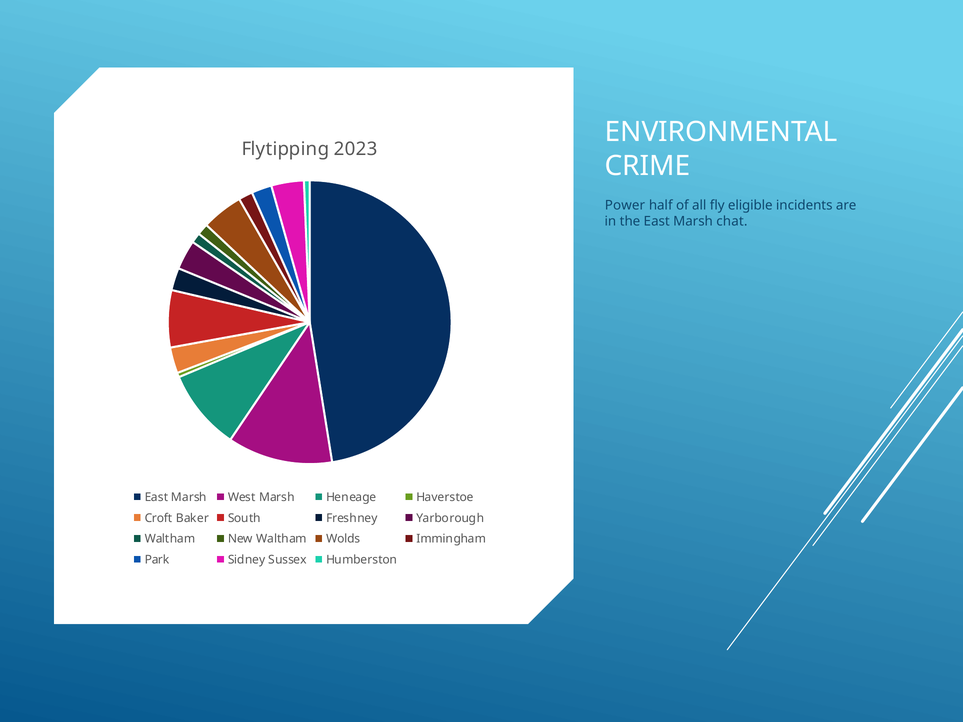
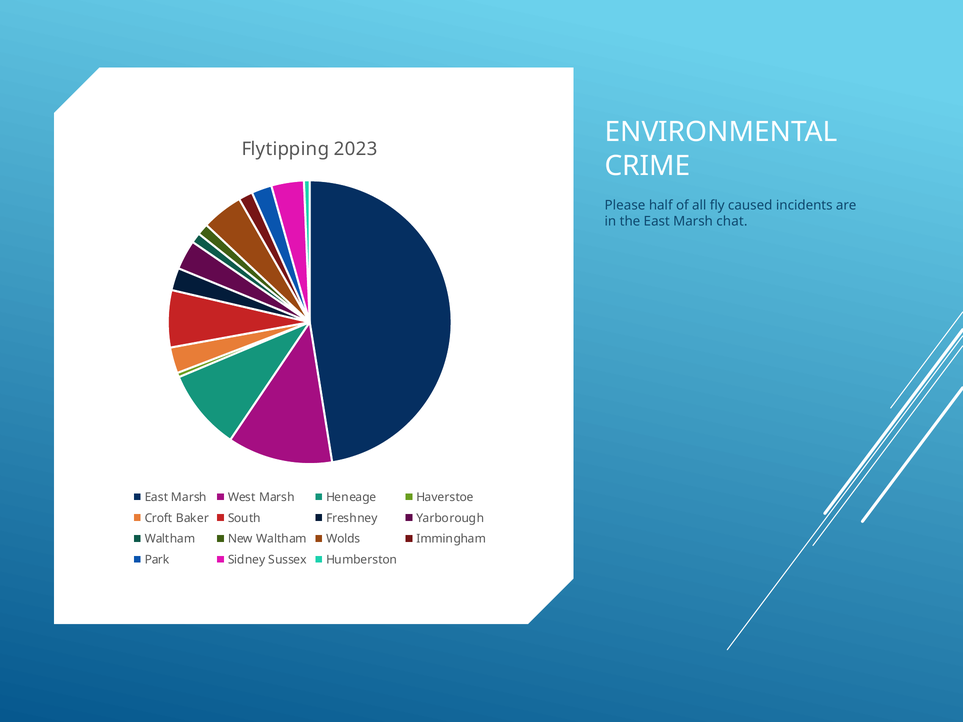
Power: Power -> Please (625, 206)
eligible: eligible -> caused (750, 206)
